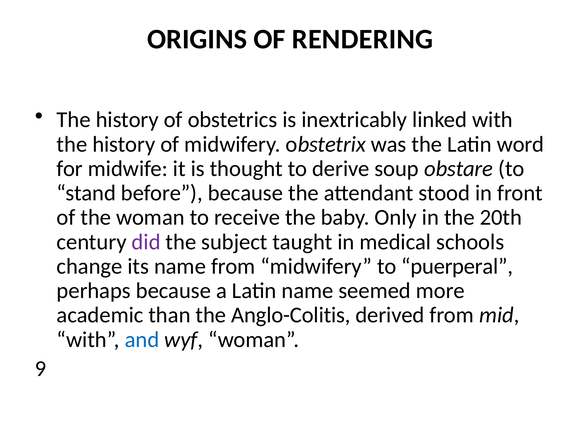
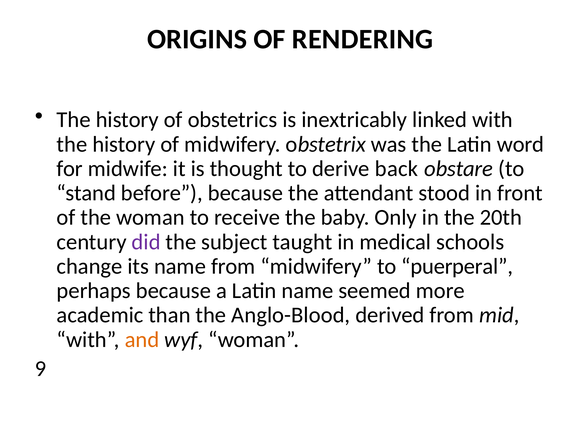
soup: soup -> back (397, 169)
Anglo-Colitis: Anglo-Colitis -> Anglo-Blood (291, 315)
and colour: blue -> orange (142, 339)
